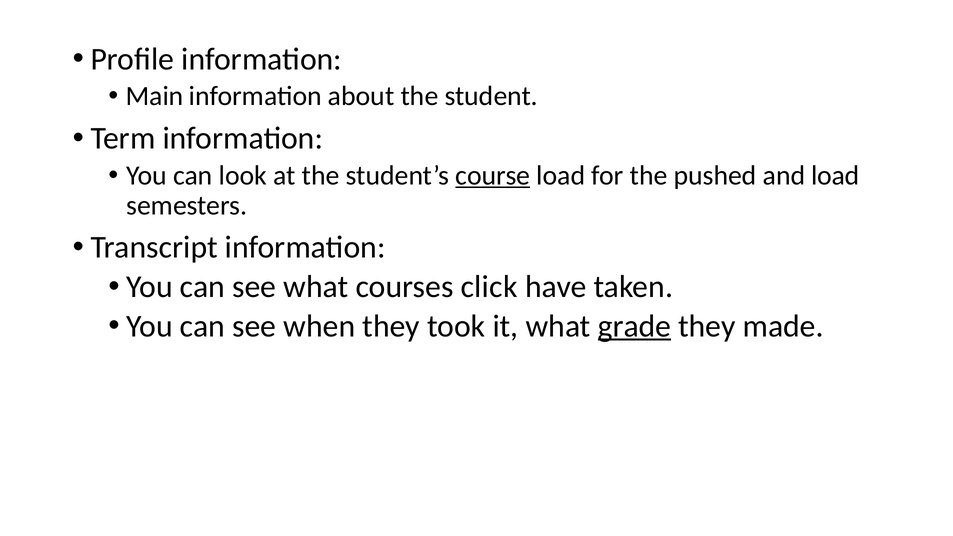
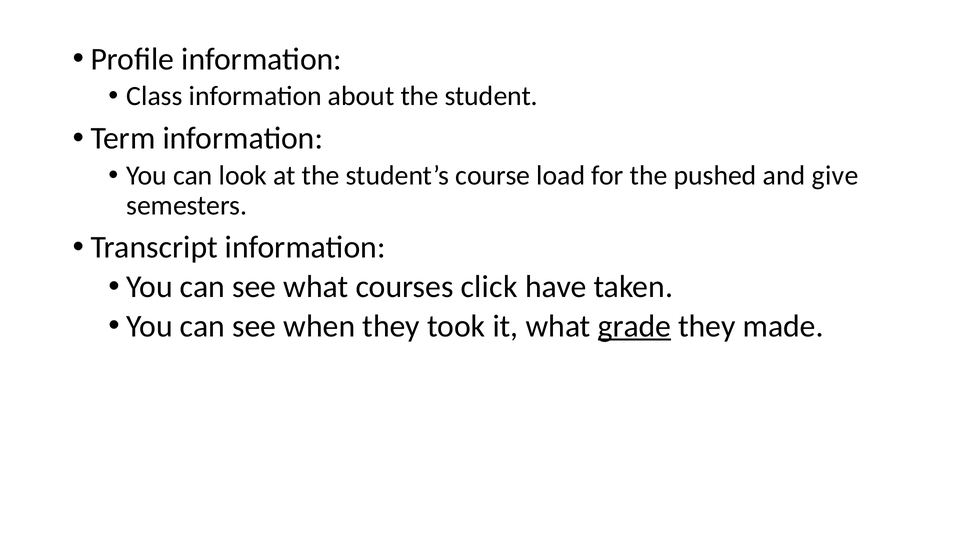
Main: Main -> Class (154, 96)
course underline: present -> none (493, 175)
and load: load -> give (835, 175)
